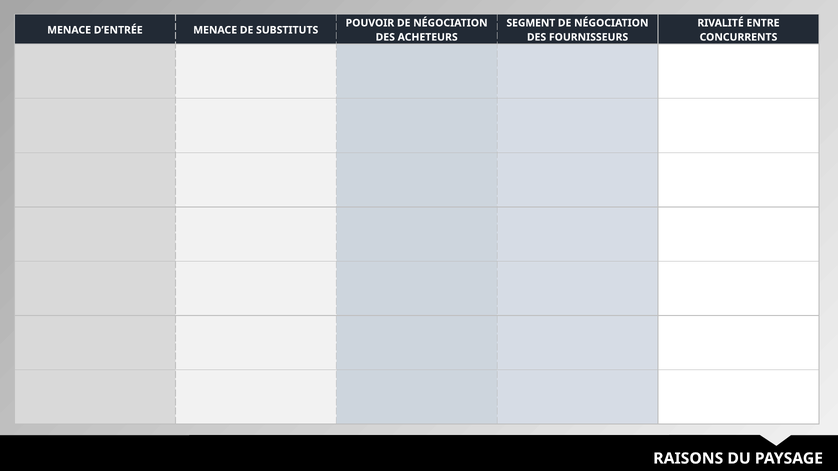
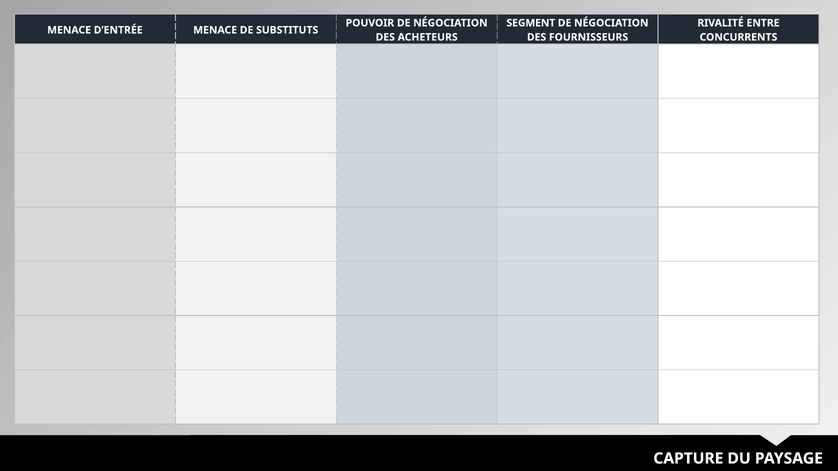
RAISONS: RAISONS -> CAPTURE (688, 459)
